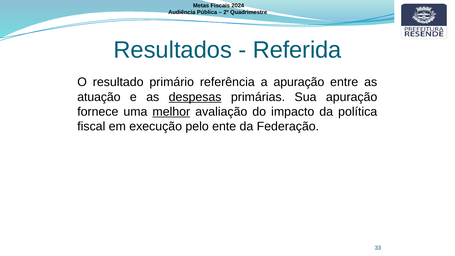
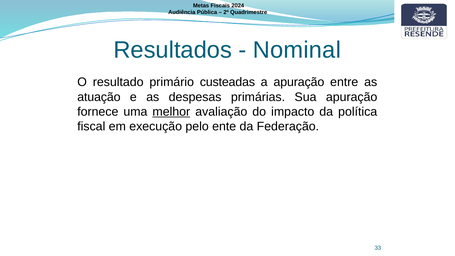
Referida: Referida -> Nominal (297, 50)
referência: referência -> custeadas (227, 82)
despesas underline: present -> none (195, 97)
